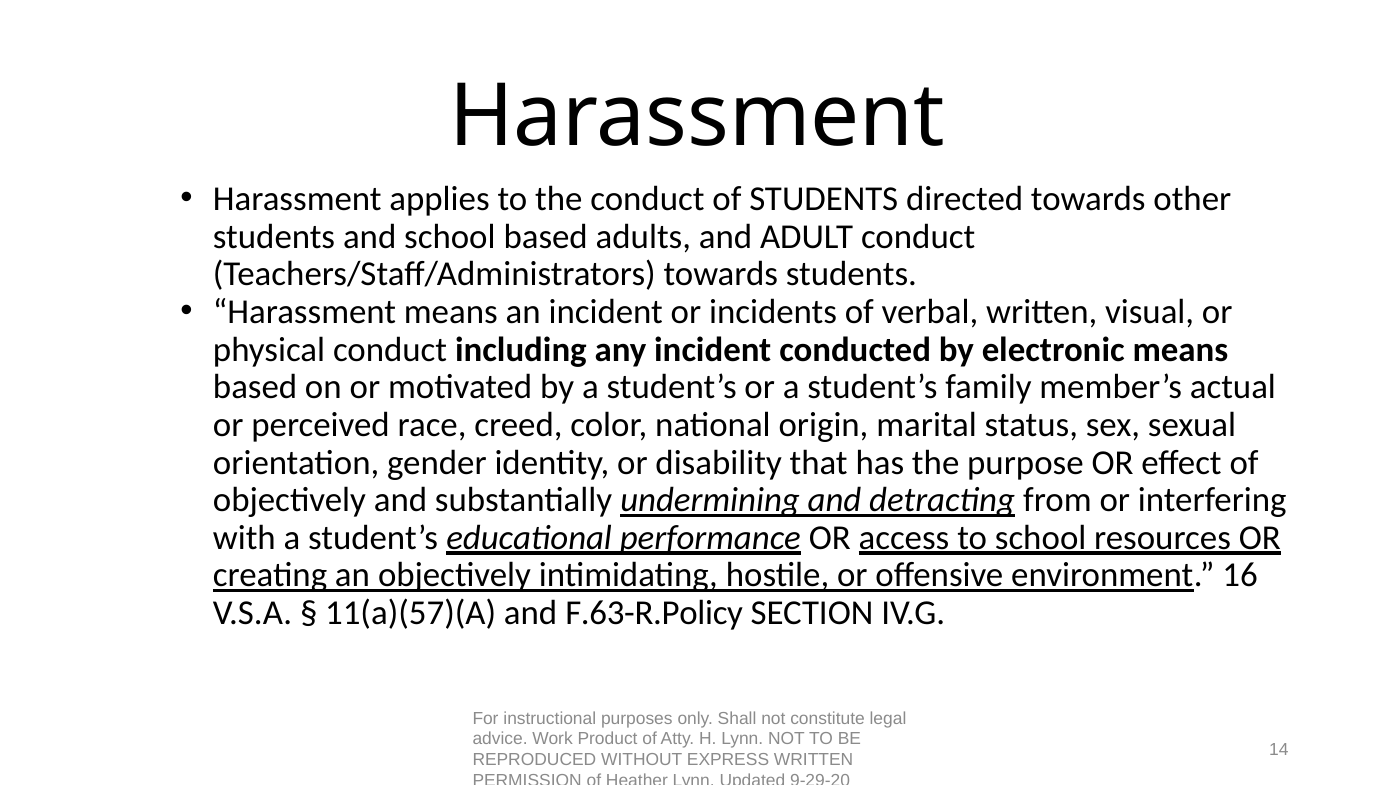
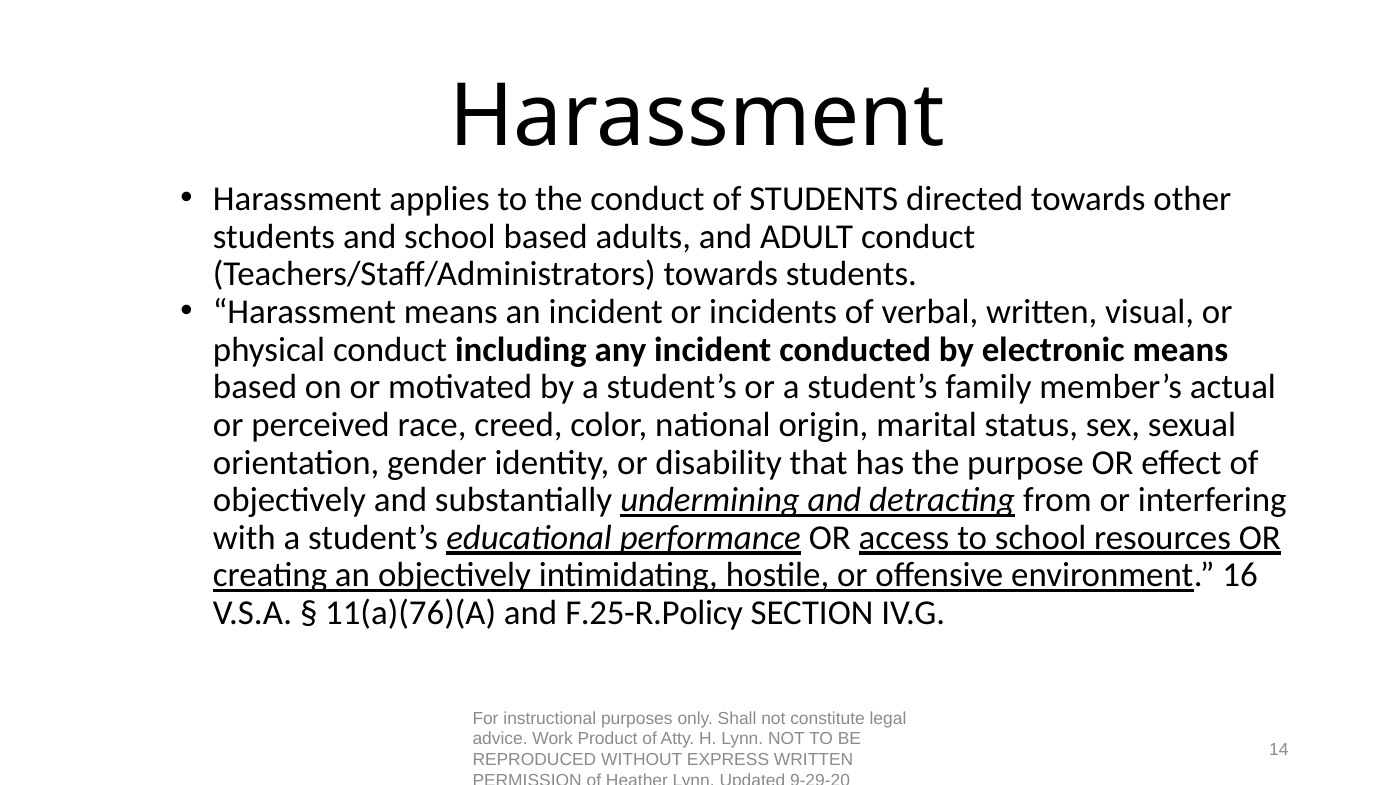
11(a)(57)(A: 11(a)(57)(A -> 11(a)(76)(A (411, 613)
F.63-R.Policy: F.63-R.Policy -> F.25-R.Policy (654, 613)
